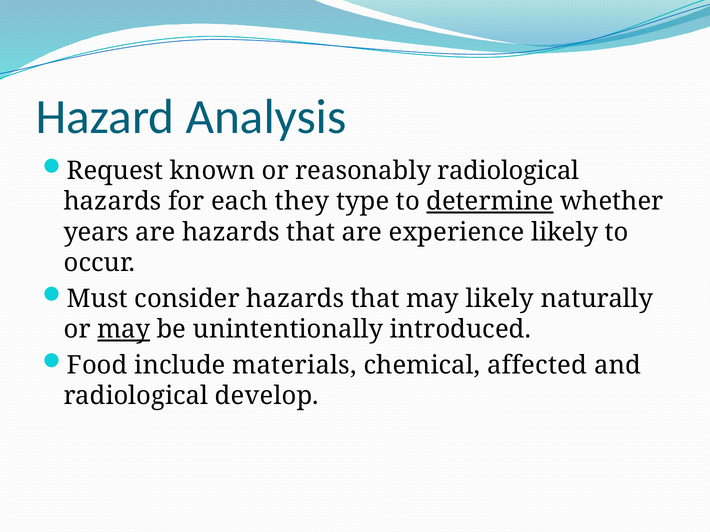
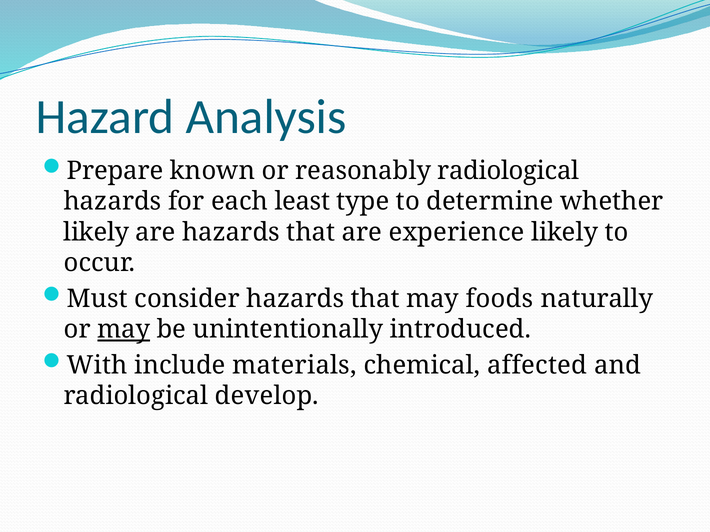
Request: Request -> Prepare (115, 171)
they: they -> least (302, 202)
determine underline: present -> none (490, 202)
years: years -> likely (96, 232)
may likely: likely -> foods (500, 299)
Food: Food -> With (97, 366)
